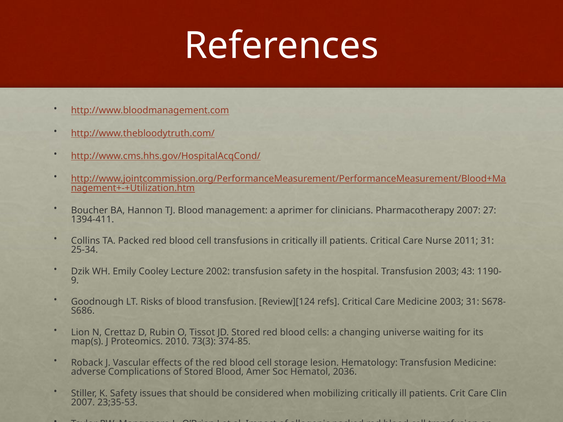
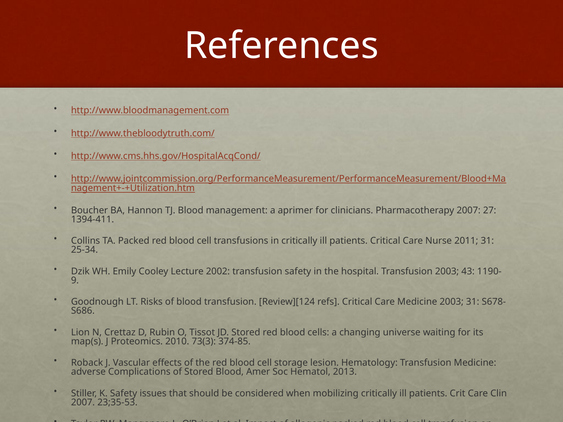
2036: 2036 -> 2013 (345, 372)
